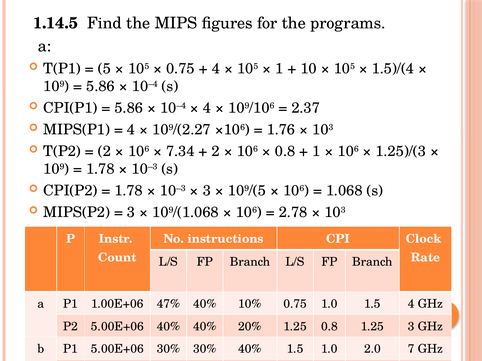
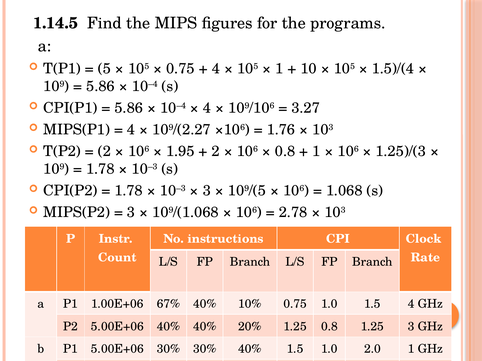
2.37: 2.37 -> 3.27 (306, 108)
7.34: 7.34 -> 1.95 (180, 152)
47%: 47% -> 67% (168, 304)
2.0 7: 7 -> 1 (411, 349)
